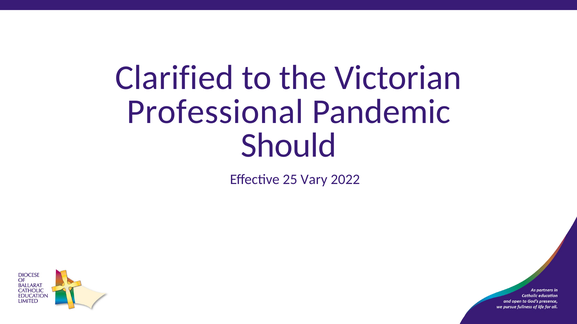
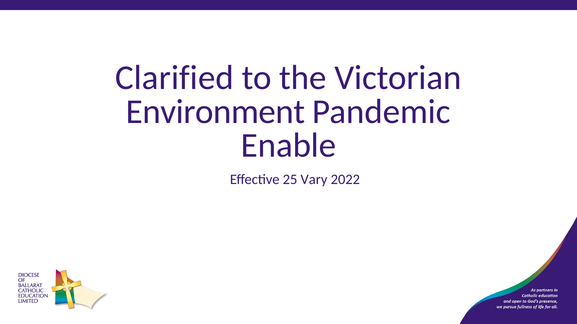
Professional: Professional -> Environment (215, 112)
Should: Should -> Enable (288, 146)
